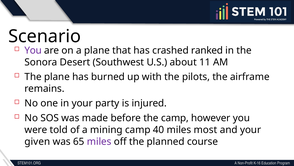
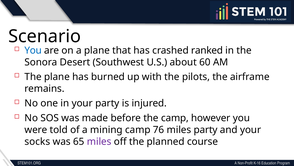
You colour: purple -> blue (33, 50)
11: 11 -> 60 (205, 62)
40: 40 -> 76 (159, 129)
miles most: most -> party (206, 129)
given: given -> socks (37, 141)
